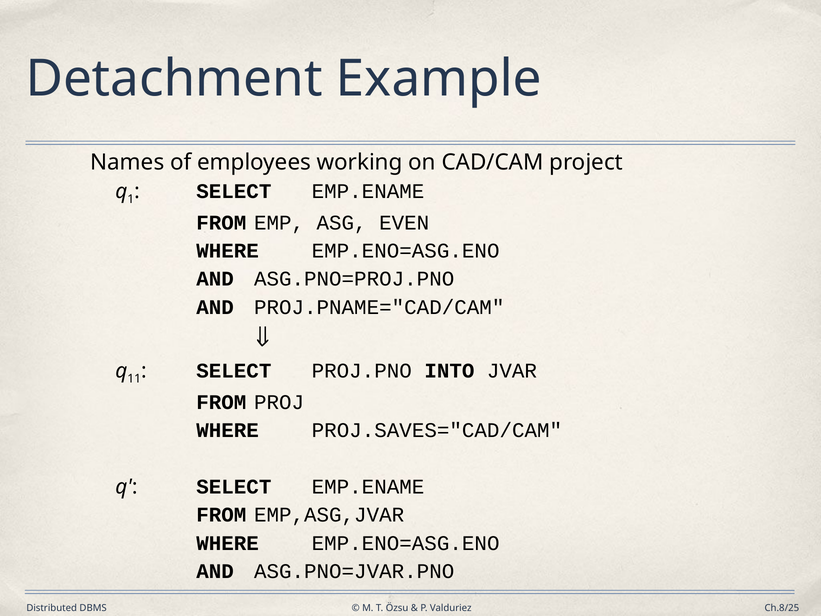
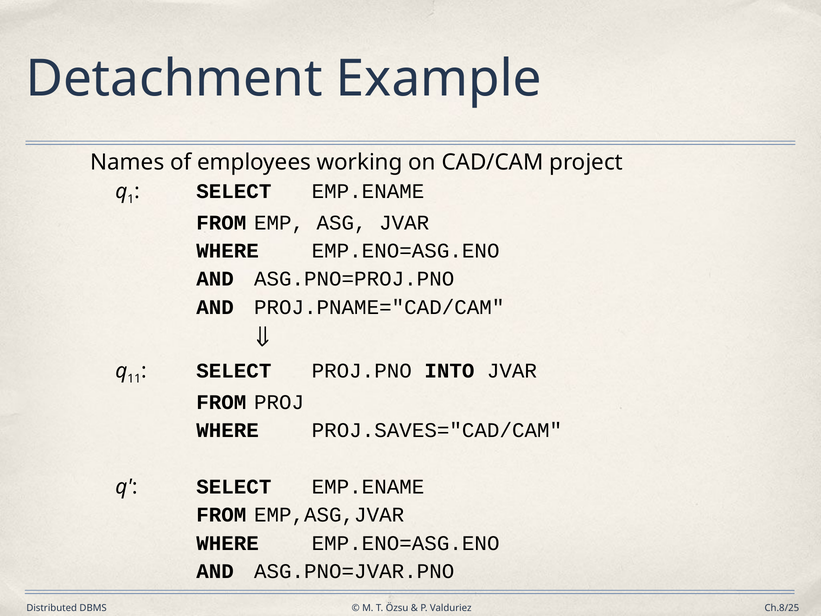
ASG EVEN: EVEN -> JVAR (404, 223)
